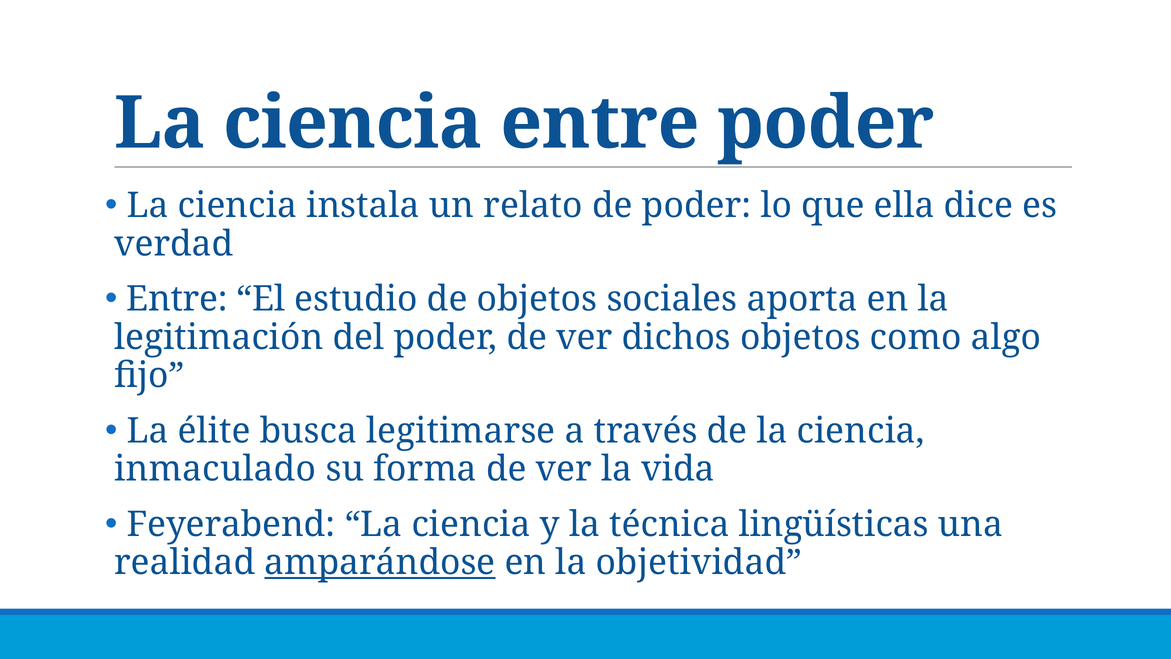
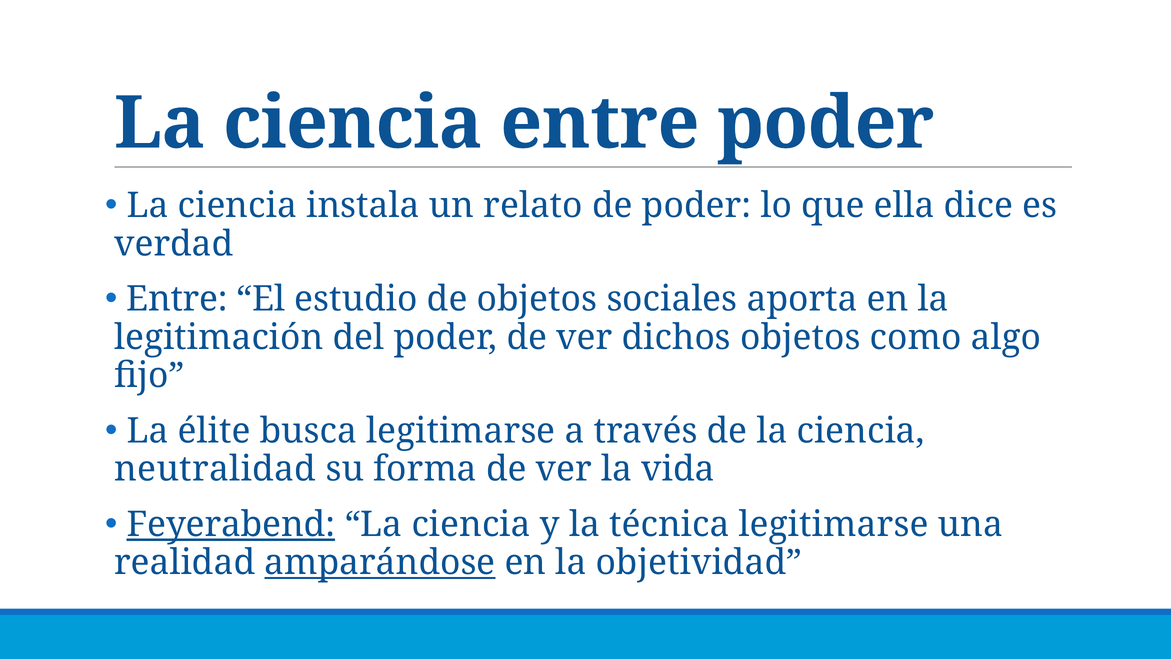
inmaculado: inmaculado -> neutralidad (215, 469)
Feyerabend underline: none -> present (231, 524)
técnica lingüísticas: lingüísticas -> legitimarse (834, 524)
